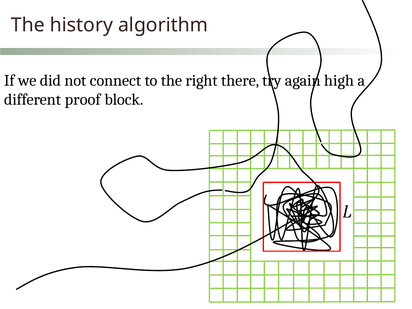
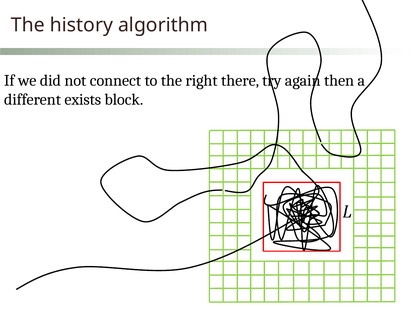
high: high -> then (339, 80)
proof: proof -> exists (83, 100)
